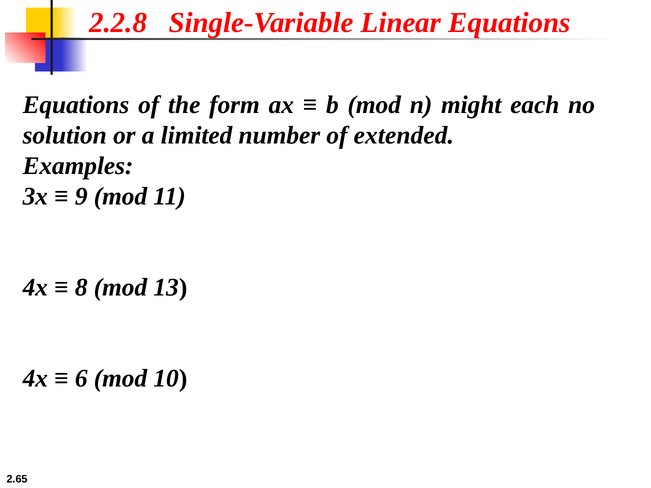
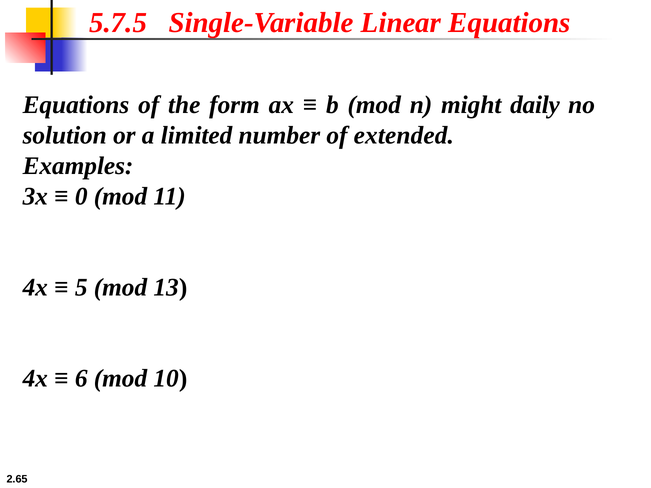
2.2.8: 2.2.8 -> 5.7.5 (118, 23)
each: each -> daily (535, 105)
9: 9 -> 0 (81, 196)
8: 8 -> 5 (81, 288)
